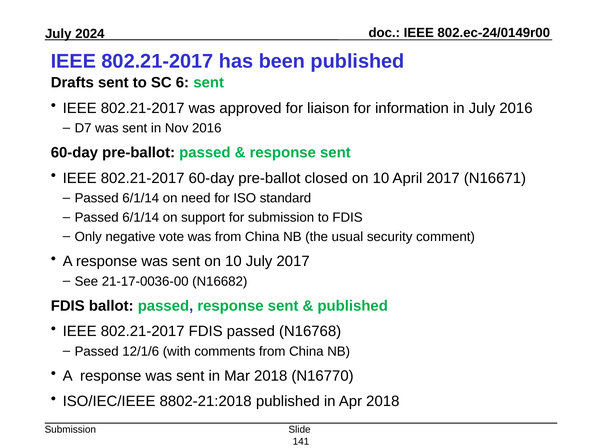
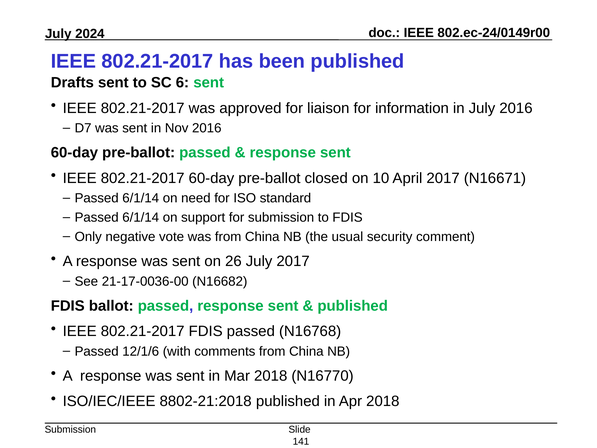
sent on 10: 10 -> 26 (233, 261)
